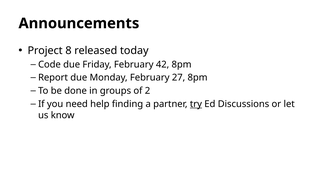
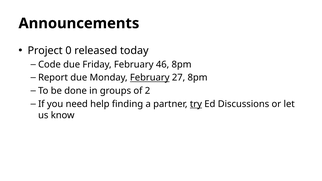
8: 8 -> 0 (68, 51)
42: 42 -> 46 (163, 65)
February underline: none -> present (150, 78)
